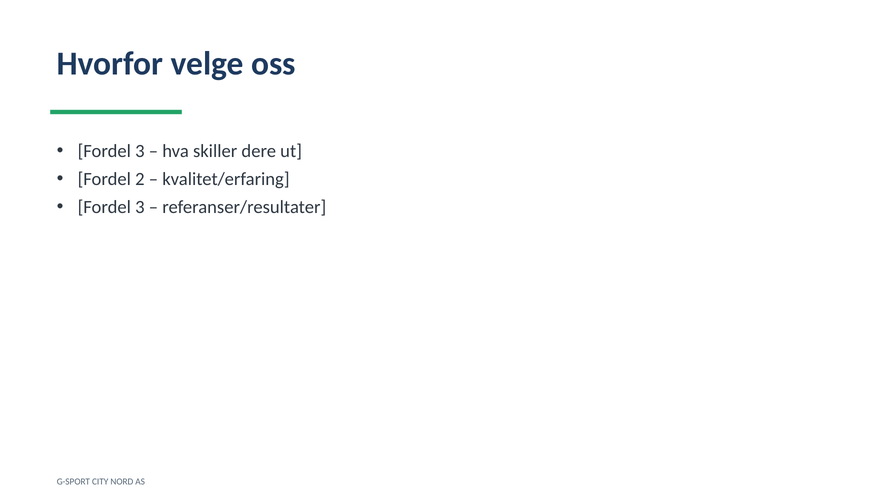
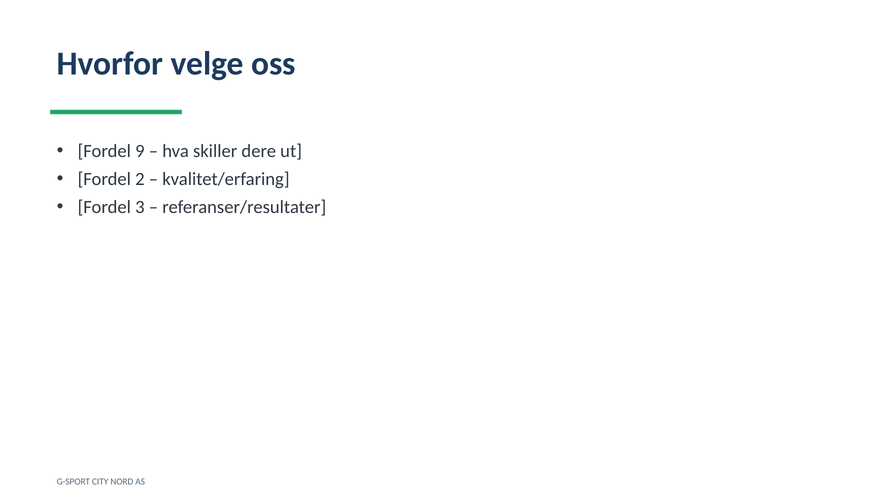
3: 3 -> 9 (140, 151)
